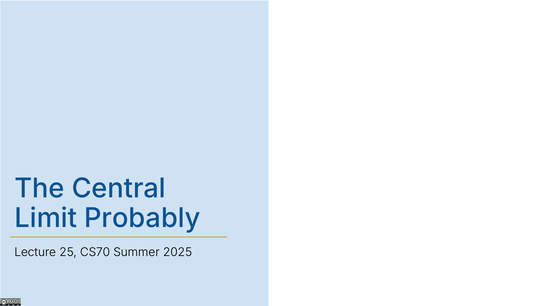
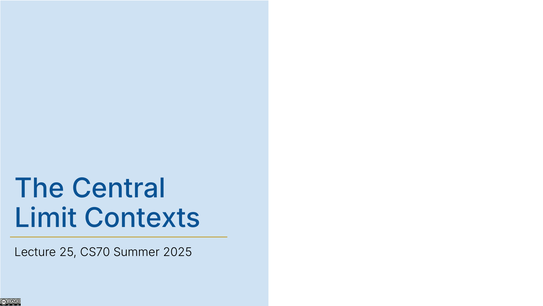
Probably: Probably -> Contexts (142, 218)
